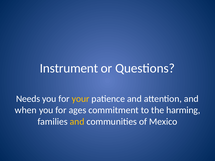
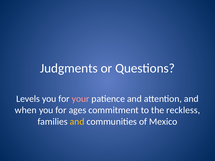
Instrument: Instrument -> Judgments (69, 68)
Needs: Needs -> Levels (28, 99)
your colour: yellow -> pink (81, 99)
harming: harming -> reckless (183, 110)
